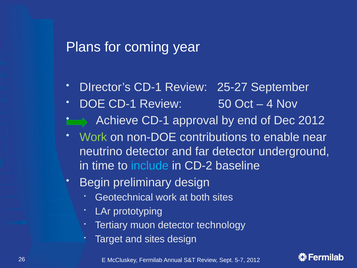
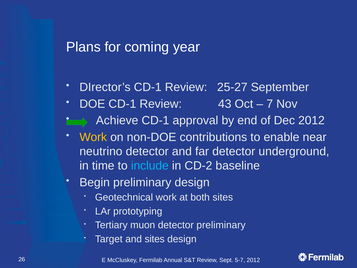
50: 50 -> 43 (225, 104)
4: 4 -> 7 (270, 104)
Work colour: light green -> yellow (93, 137)
detector technology: technology -> preliminary (221, 225)
